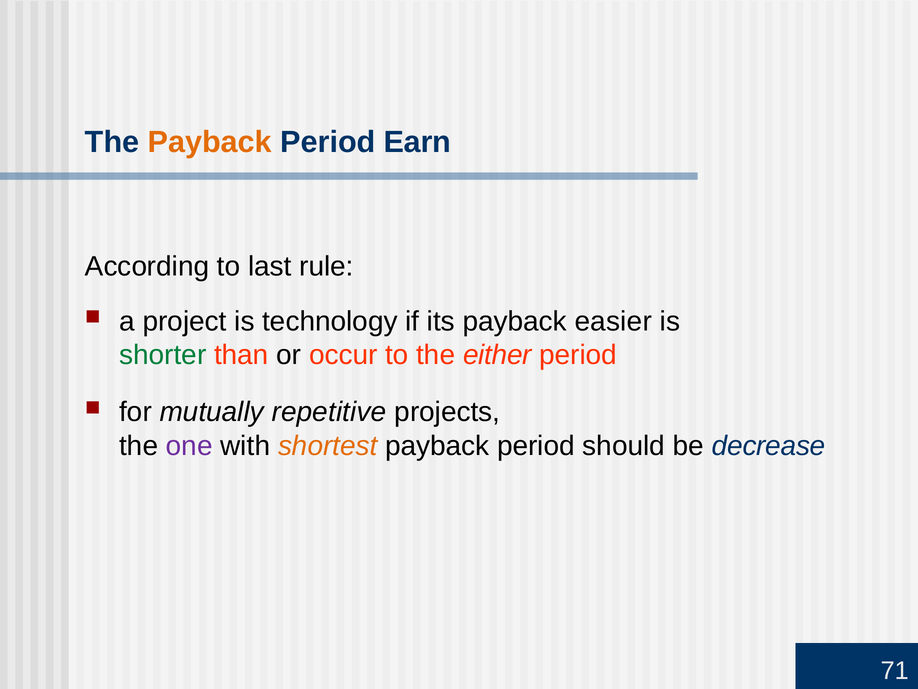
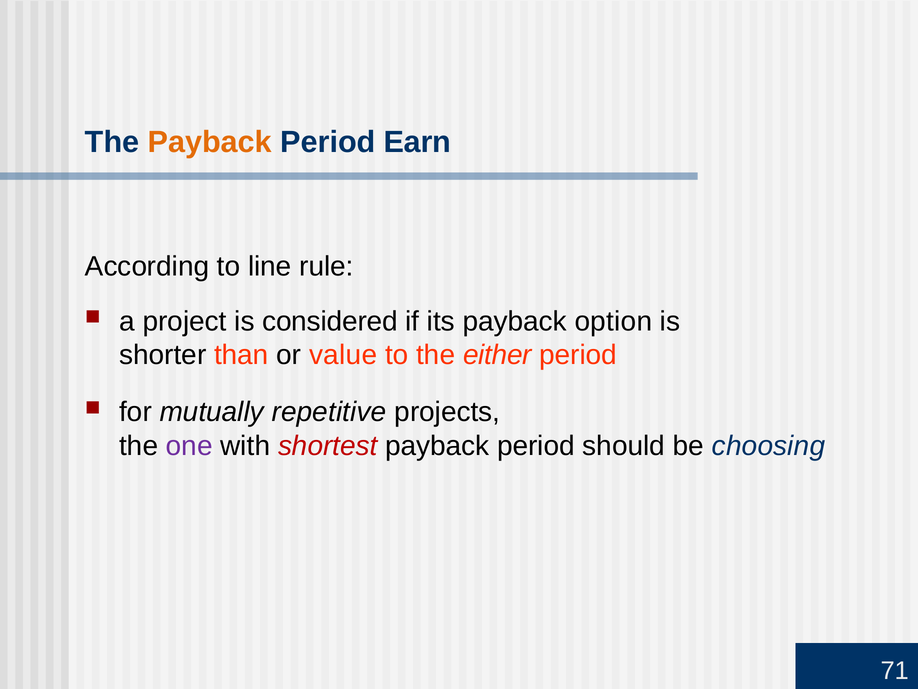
last: last -> line (270, 266)
technology: technology -> considered (330, 321)
easier: easier -> option (613, 321)
shorter colour: green -> black (163, 355)
occur: occur -> value (343, 355)
shortest colour: orange -> red (328, 445)
decrease: decrease -> choosing (769, 445)
